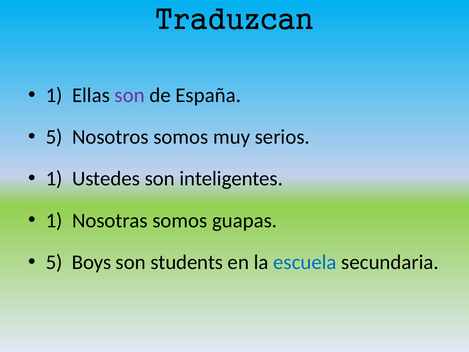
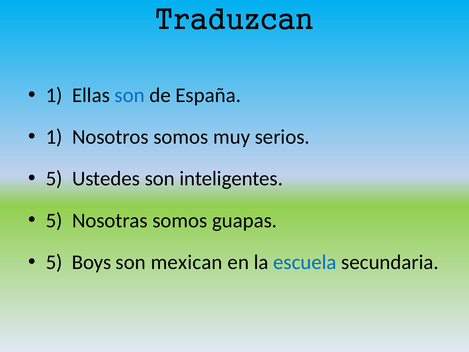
son colour: purple -> blue (130, 95)
5: 5 -> 1 (54, 137)
1: 1 -> 5 (54, 179)
1: 1 -> 5 (54, 220)
students: students -> mexican (187, 262)
